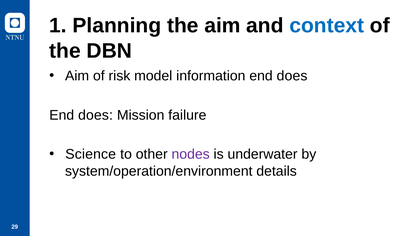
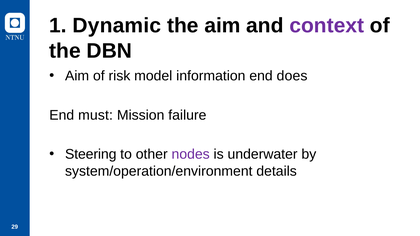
Planning: Planning -> Dynamic (117, 26)
context colour: blue -> purple (327, 26)
does: does -> must (96, 115)
Science: Science -> Steering (91, 154)
